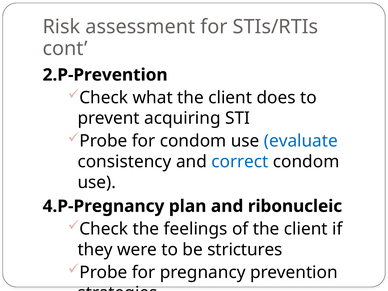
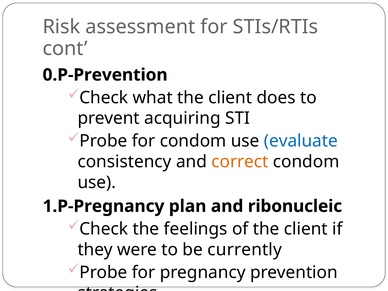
2.P-Prevention: 2.P-Prevention -> 0.P-Prevention (105, 75)
correct colour: blue -> orange (240, 162)
4.P-Pregnancy: 4.P-Pregnancy -> 1.P-Pregnancy (103, 206)
strictures: strictures -> currently (245, 250)
